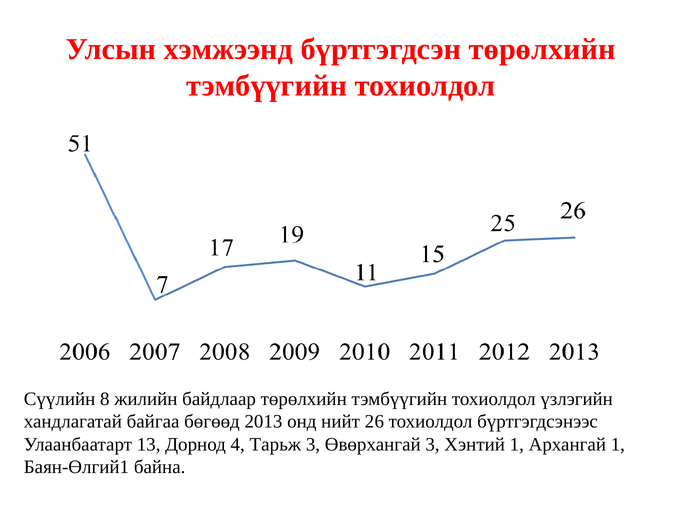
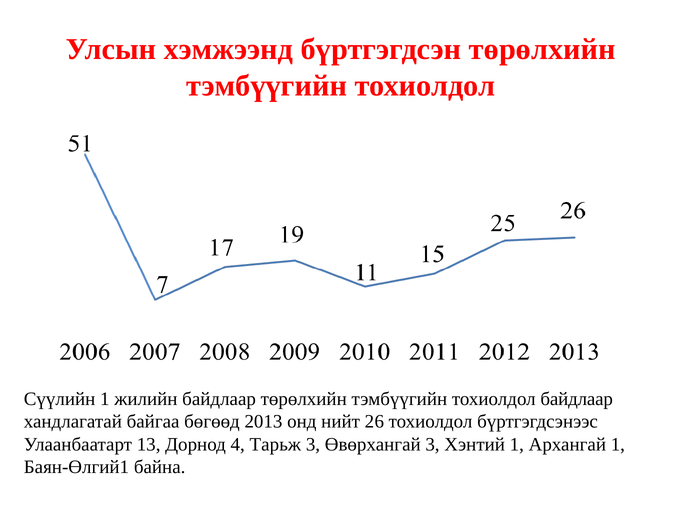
Сүүлийн 8: 8 -> 1 (105, 399)
тохиолдол үзлэгийн: үзлэгийн -> байдлаар (577, 399)
